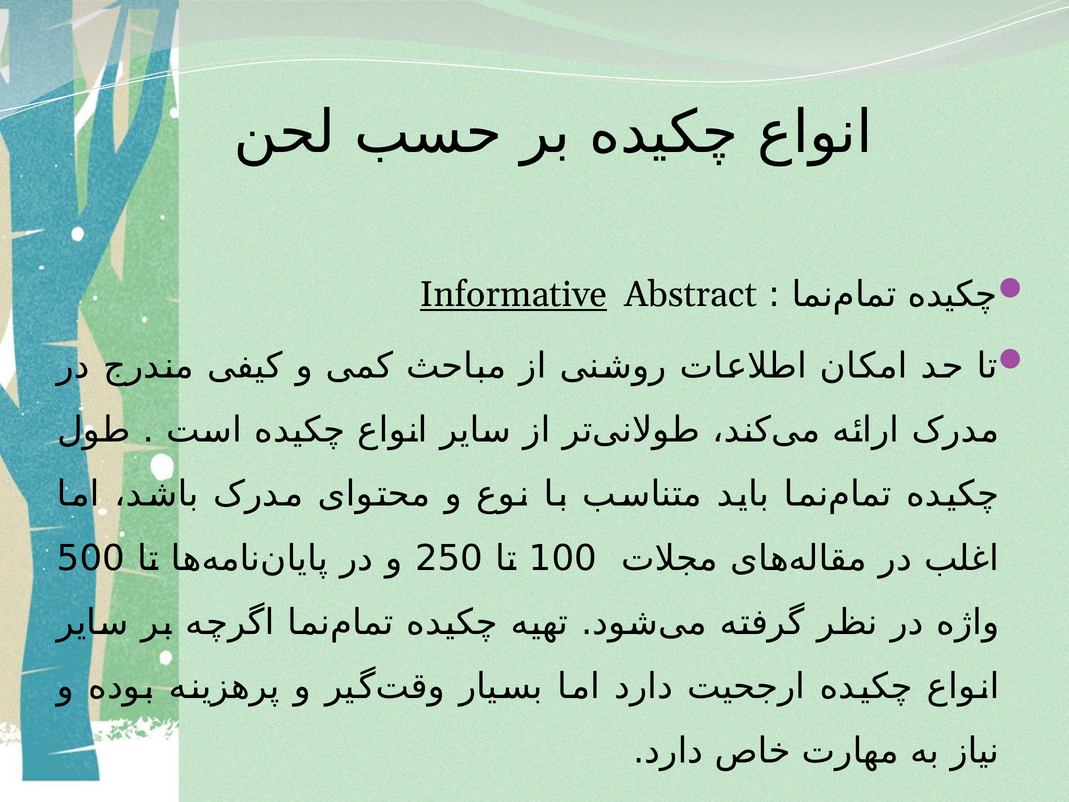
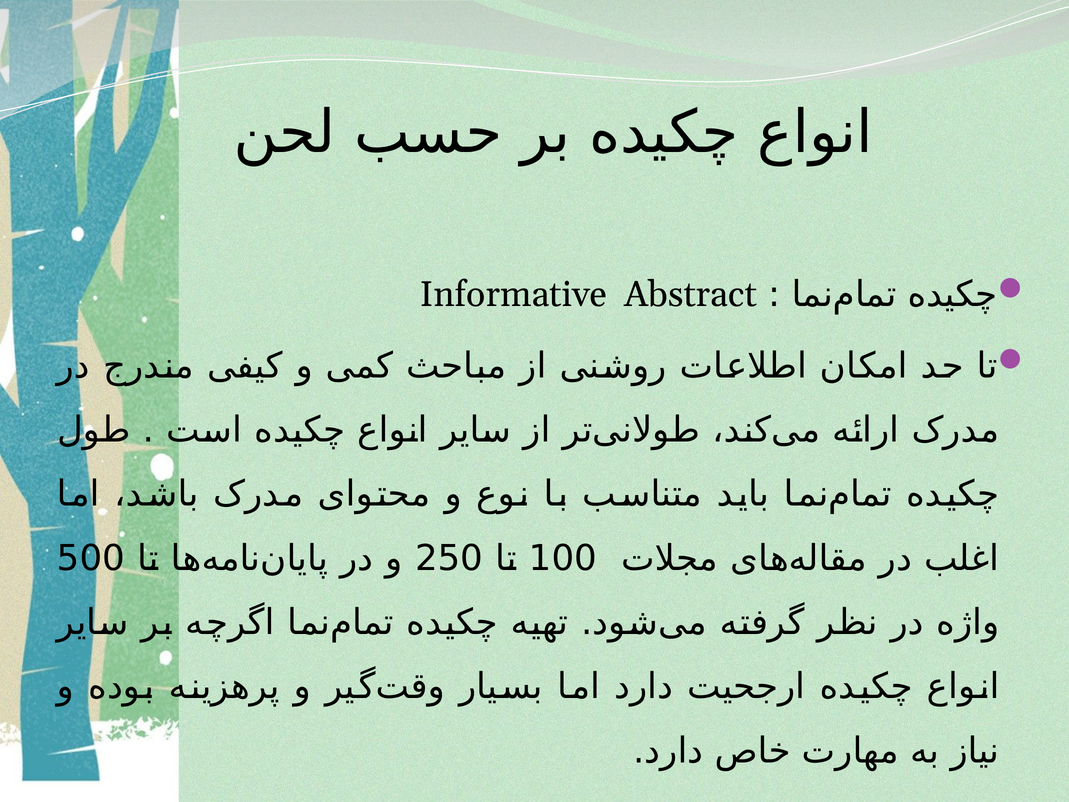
Informative underline: present -> none (514, 294)
